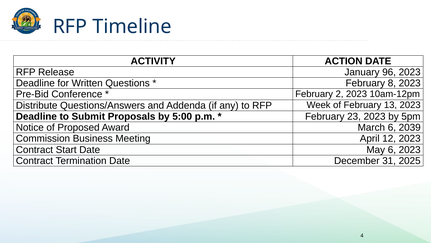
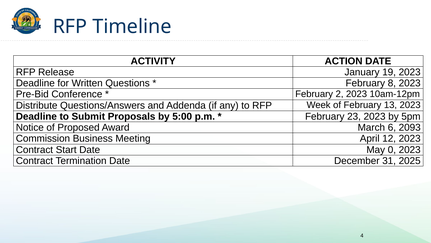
96: 96 -> 19 (389, 72)
2039: 2039 -> 2093 (410, 127)
May 6: 6 -> 0 (392, 149)
